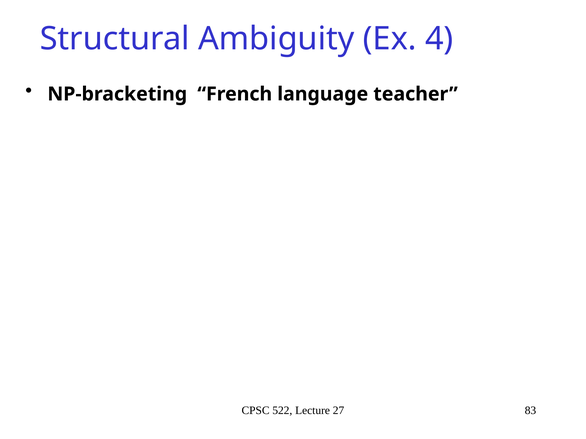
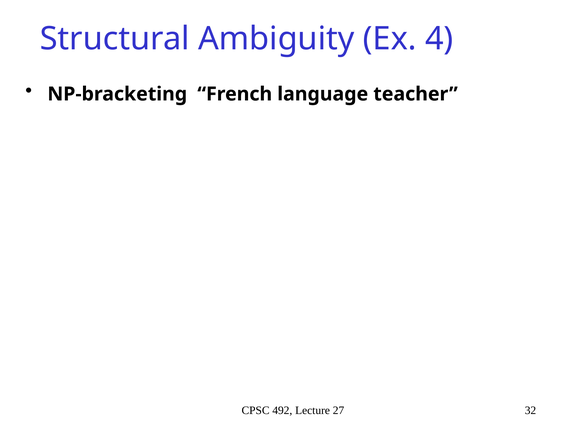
522: 522 -> 492 (282, 411)
83: 83 -> 32 (530, 411)
